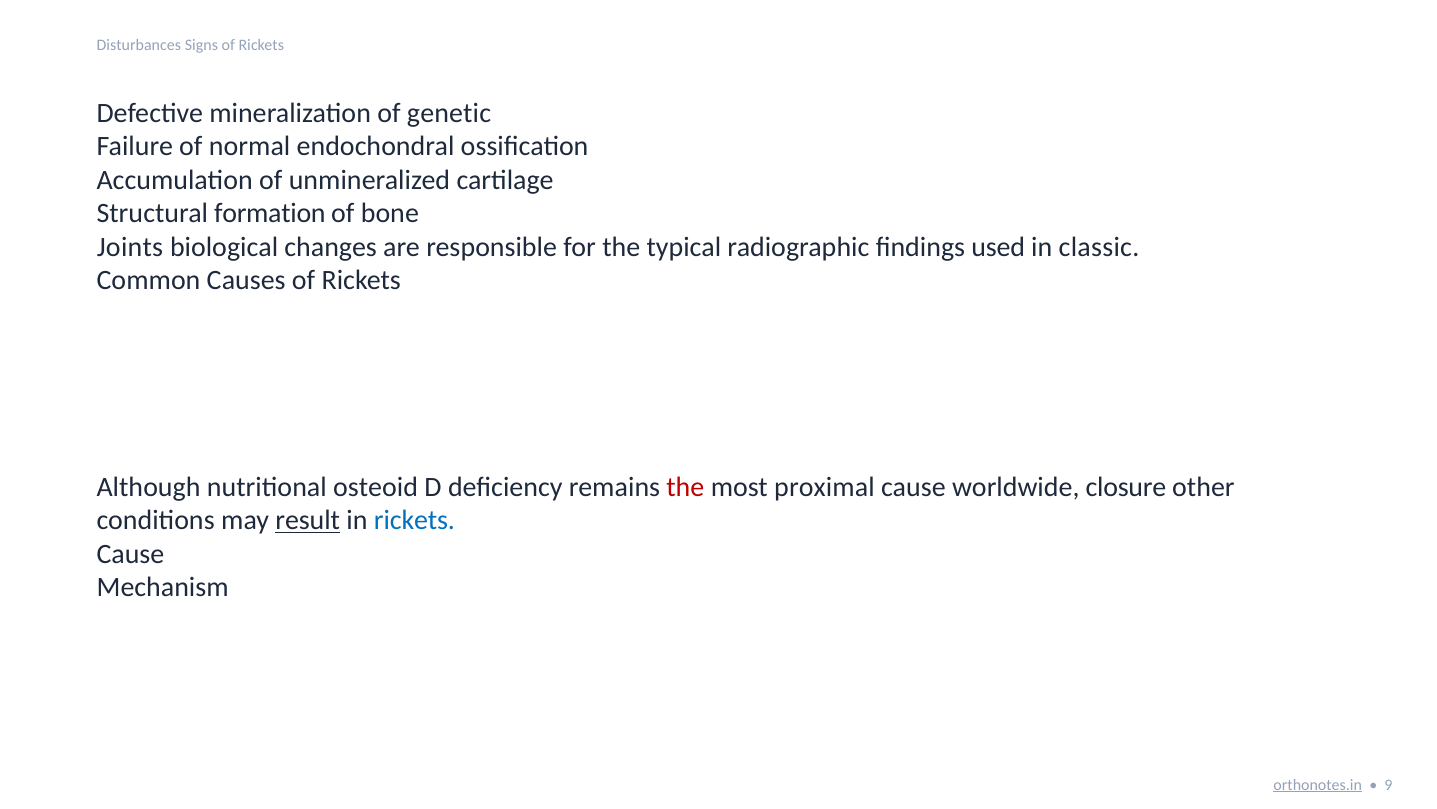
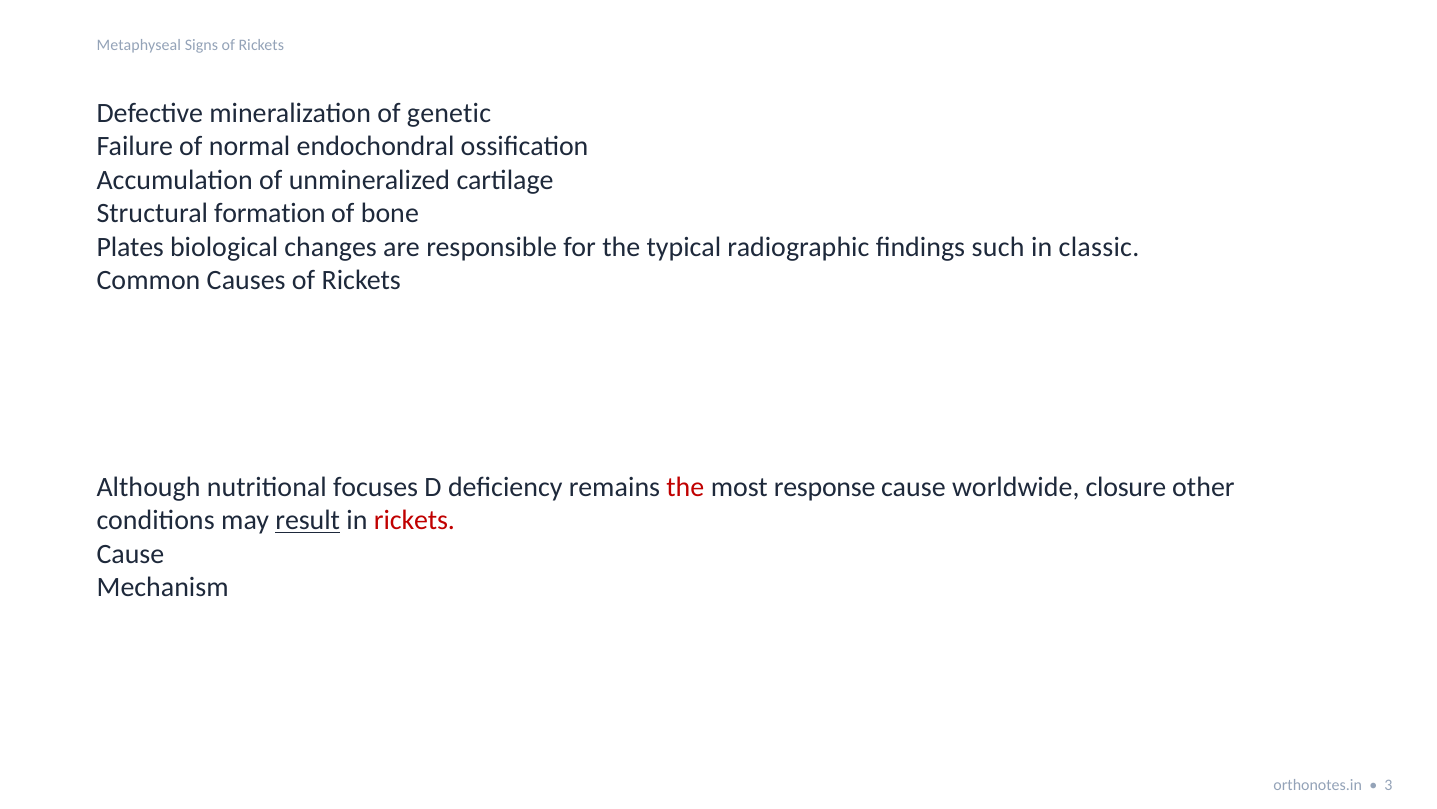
Disturbances: Disturbances -> Metaphyseal (139, 45)
Joints: Joints -> Plates (130, 247)
used: used -> such (998, 247)
osteoid: osteoid -> focuses (376, 486)
proximal: proximal -> response (825, 486)
rickets colour: blue -> red (414, 520)
orthonotes.in underline: present -> none (1318, 784)
9: 9 -> 3 (1388, 784)
